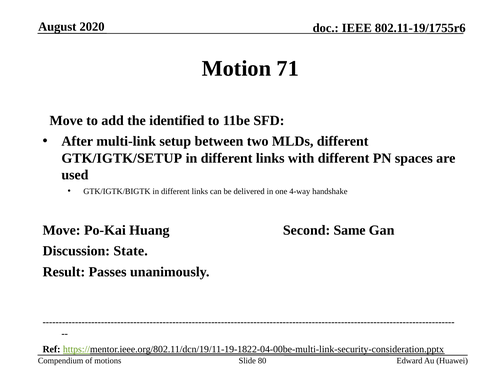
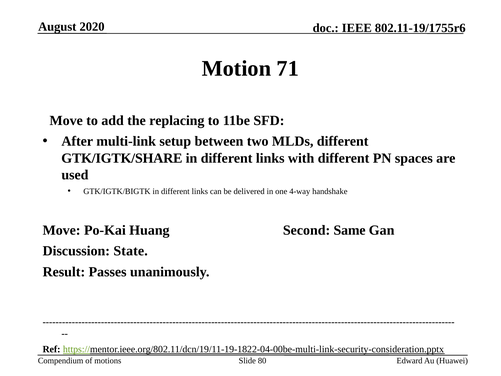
identified: identified -> replacing (177, 120)
GTK/IGTK/SETUP: GTK/IGTK/SETUP -> GTK/IGTK/SHARE (122, 158)
